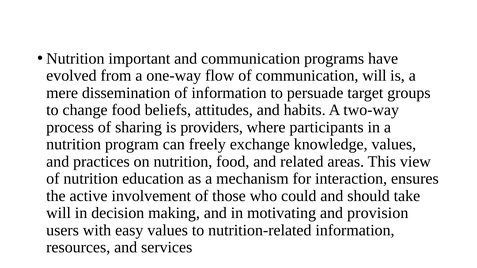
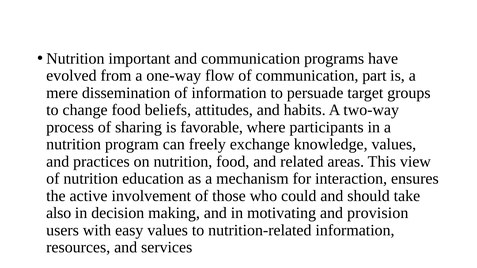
communication will: will -> part (374, 76)
providers: providers -> favorable (212, 127)
will: will -> also (59, 213)
